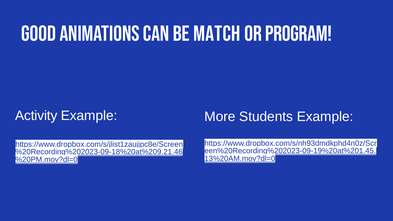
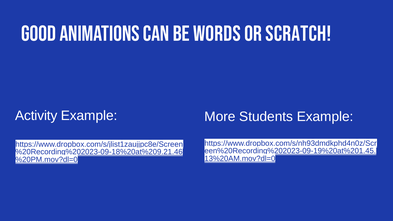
match: match -> words (217, 34)
program: program -> scratch (298, 34)
